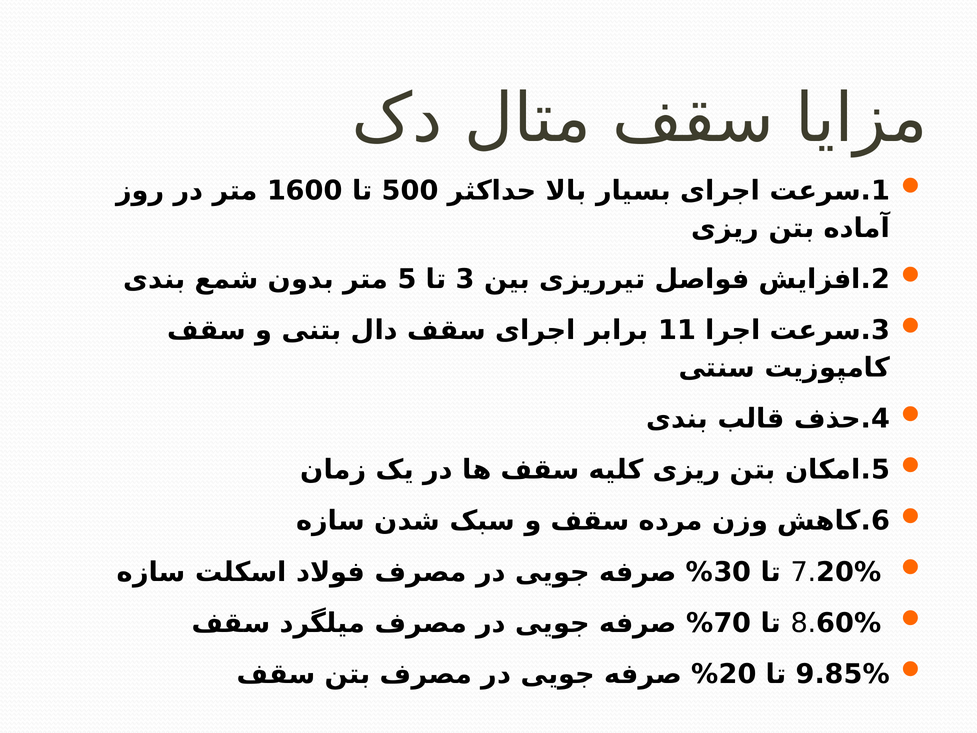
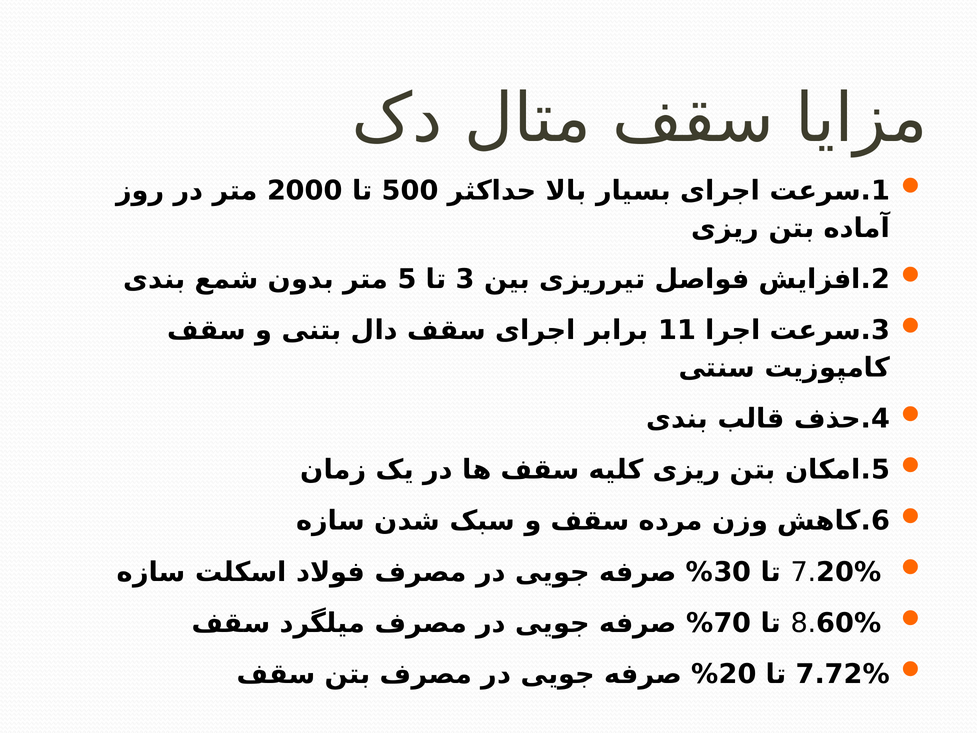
1600: 1600 -> 2000 (305, 191)
9.85%: 9.85% -> 7.72% (843, 674)
